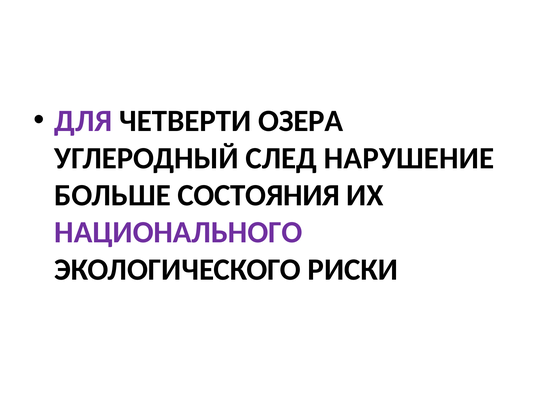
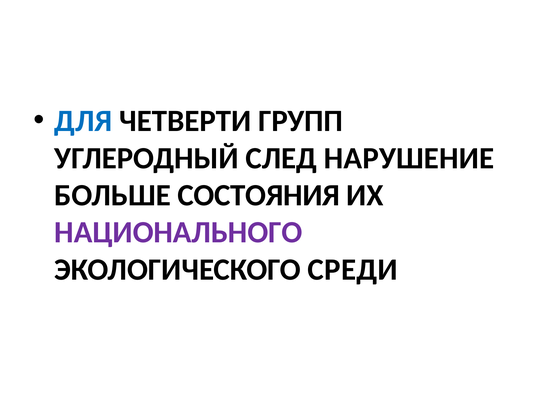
ДЛЯ colour: purple -> blue (83, 121)
ОЗЕРА: ОЗЕРА -> ГРУПП (301, 121)
РИСКИ: РИСКИ -> СРЕДИ (353, 269)
